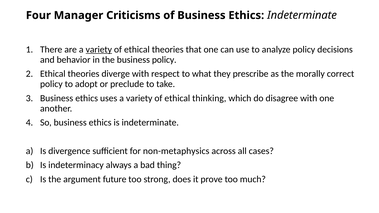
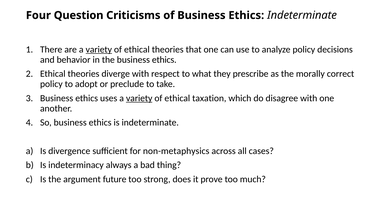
Manager: Manager -> Question (79, 15)
the business policy: policy -> ethics (164, 60)
variety underline: none -> present (139, 98)
thinking: thinking -> taxation (209, 98)
